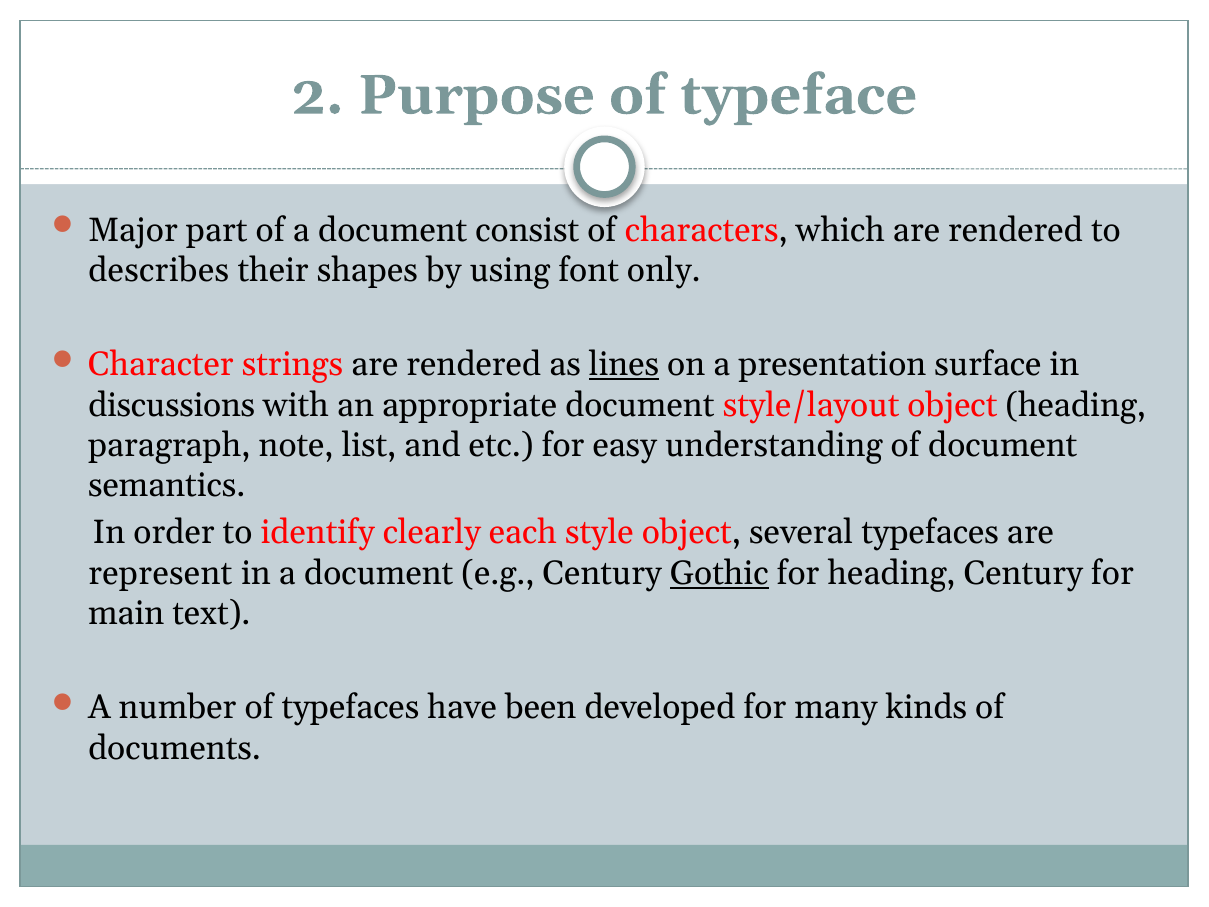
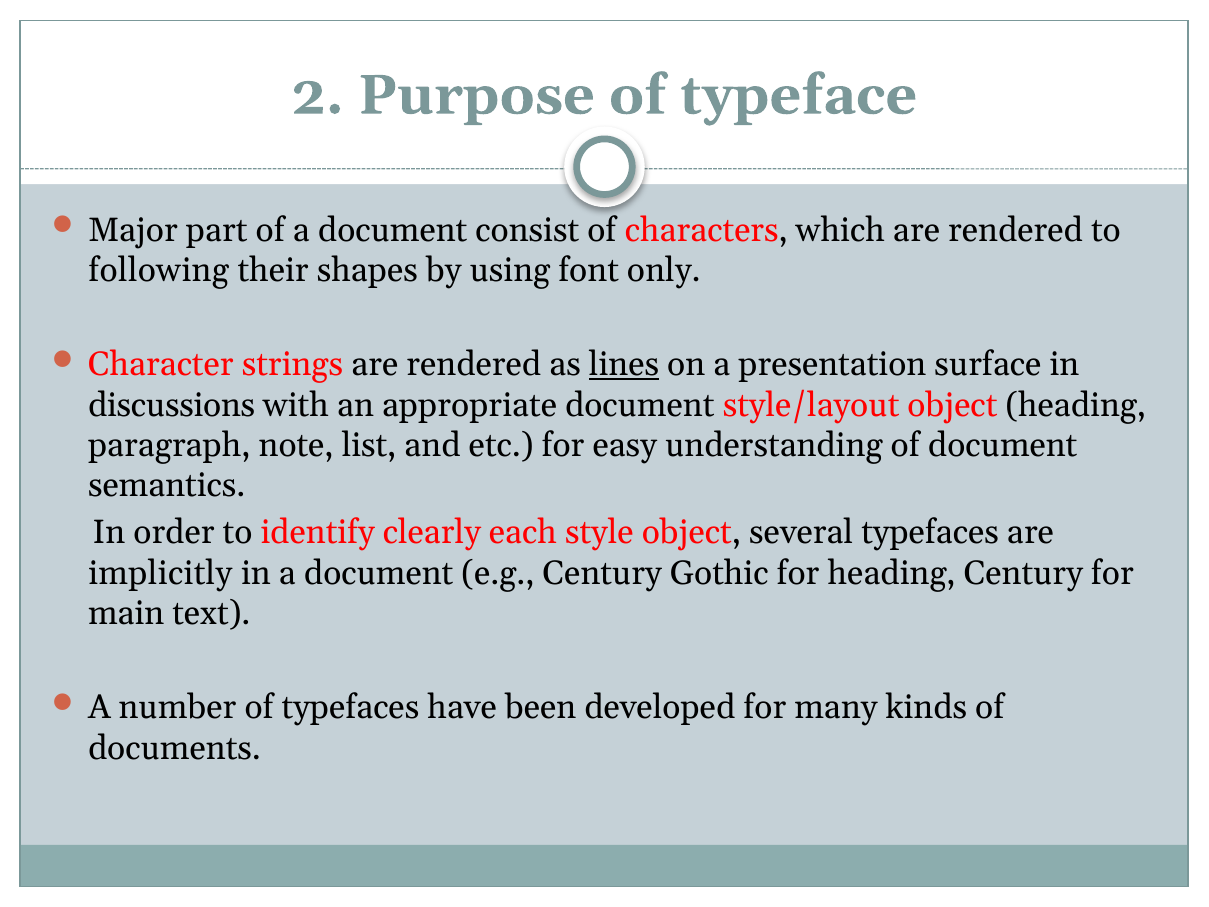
describes: describes -> following (159, 271)
represent: represent -> implicitly (160, 573)
Gothic underline: present -> none (719, 573)
